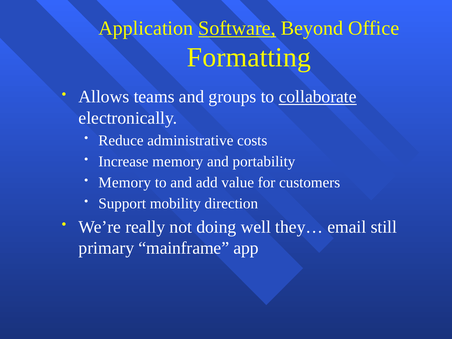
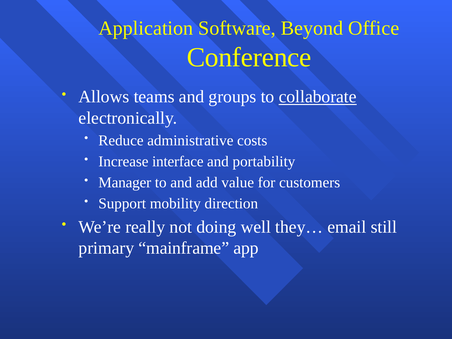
Software underline: present -> none (237, 28)
Formatting: Formatting -> Conference (249, 57)
Increase memory: memory -> interface (178, 161)
Memory: Memory -> Manager (125, 183)
